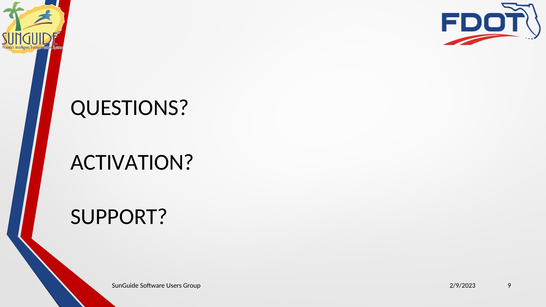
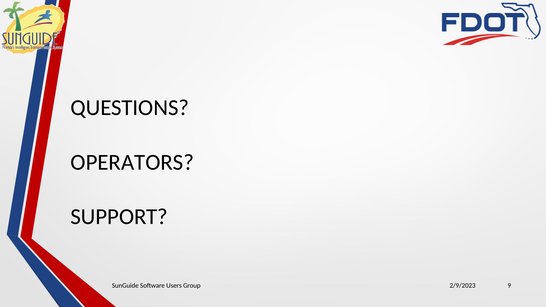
ACTIVATION: ACTIVATION -> OPERATORS (132, 162)
